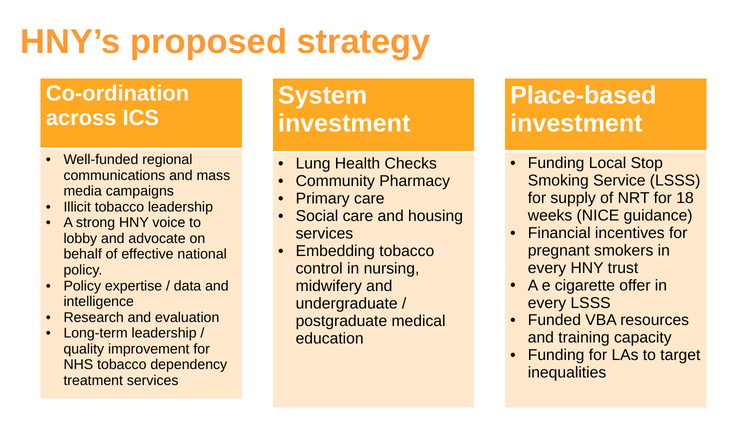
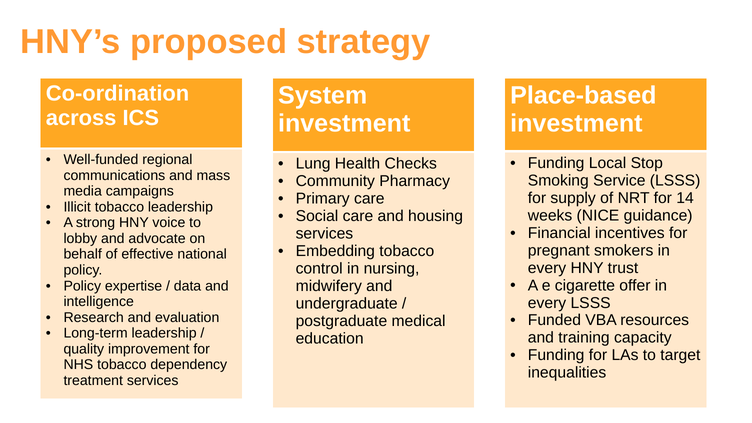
18: 18 -> 14 (685, 198)
